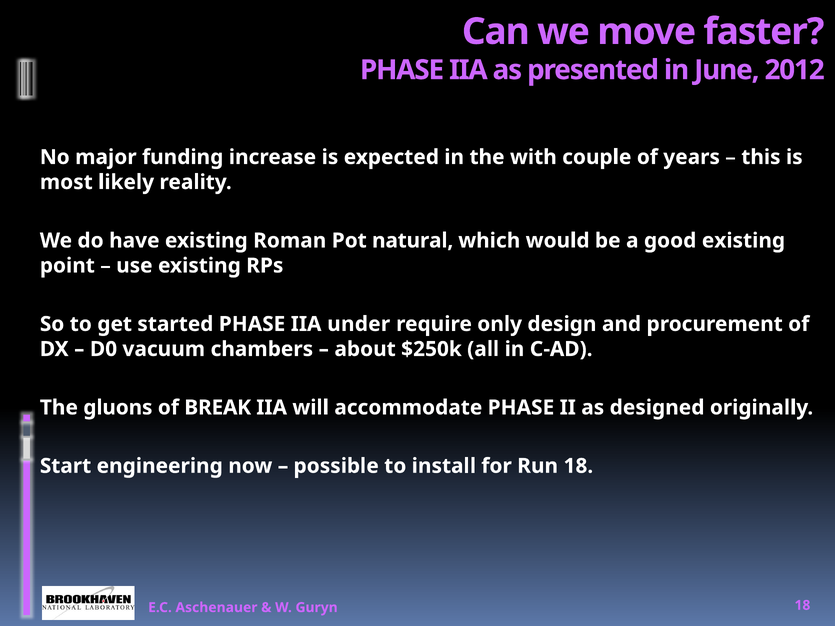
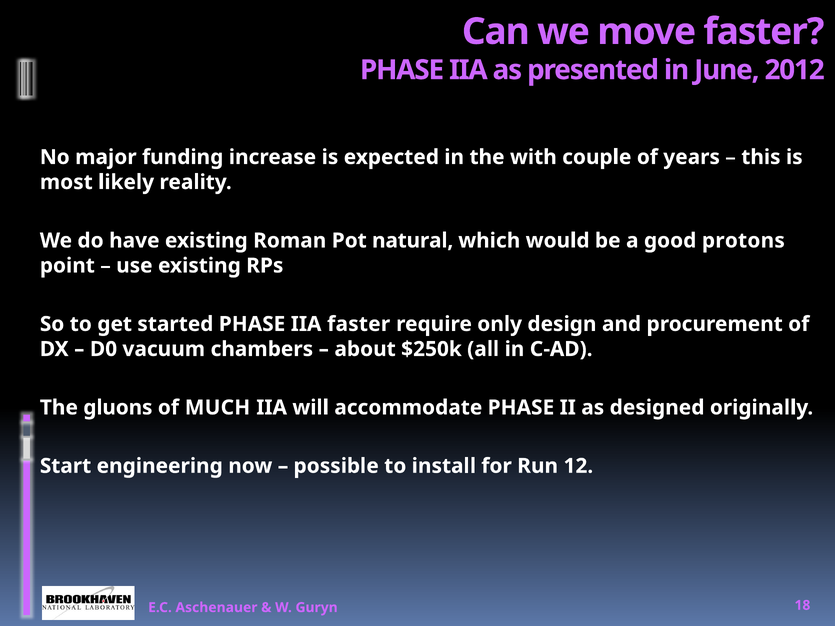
good existing: existing -> protons (743, 241)
IIA under: under -> faster (359, 324)
BREAK: BREAK -> MUCH (218, 408)
Run 18: 18 -> 12 (578, 466)
